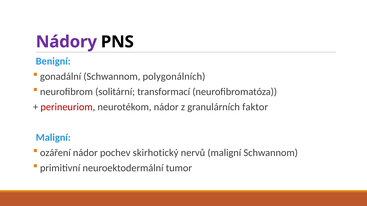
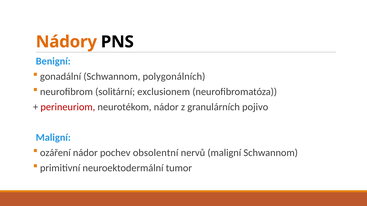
Nádory colour: purple -> orange (66, 42)
transformací: transformací -> exclusionem (164, 92)
faktor: faktor -> pojivo (255, 107)
skirhotický: skirhotický -> obsolentní (156, 153)
